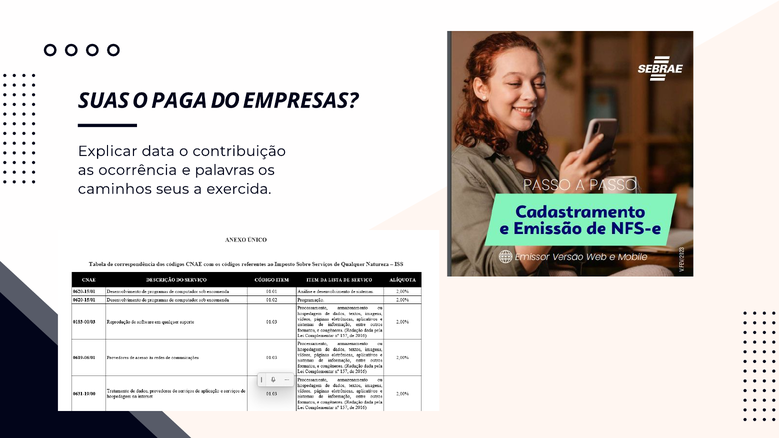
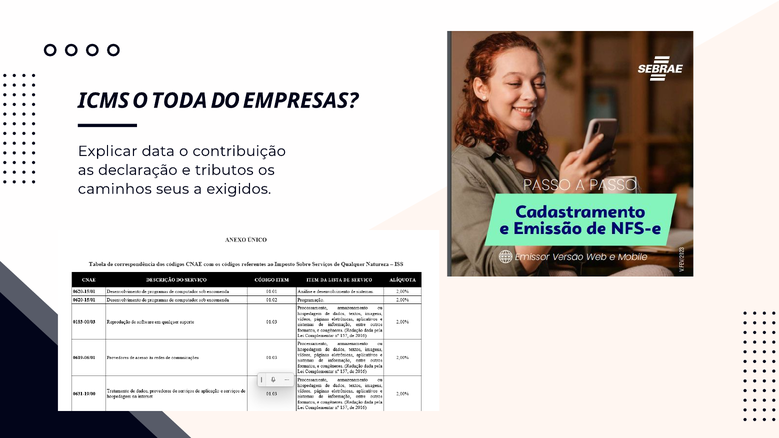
SUAS: SUAS -> ICMS (104, 101)
PAGA: PAGA -> TODA (179, 101)
ocorrência: ocorrência -> declaração (138, 170)
palavras: palavras -> tributos (224, 170)
exercida: exercida -> exigidos (239, 189)
